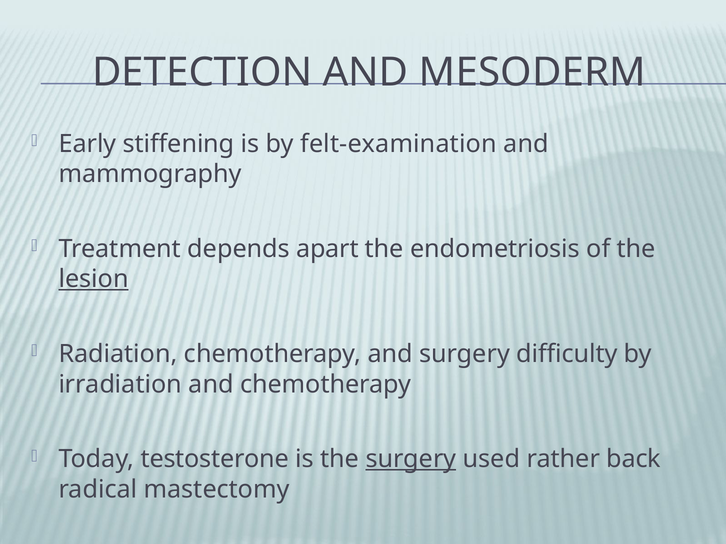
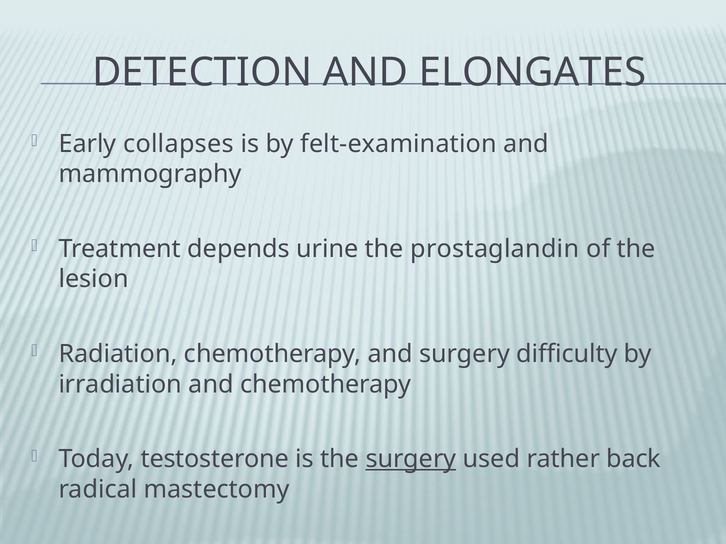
MESODERM: MESODERM -> ELONGATES (533, 72)
stiffening: stiffening -> collapses (179, 144)
apart: apart -> urine (327, 249)
endometriosis: endometriosis -> prostaglandin (495, 249)
lesion underline: present -> none (94, 279)
